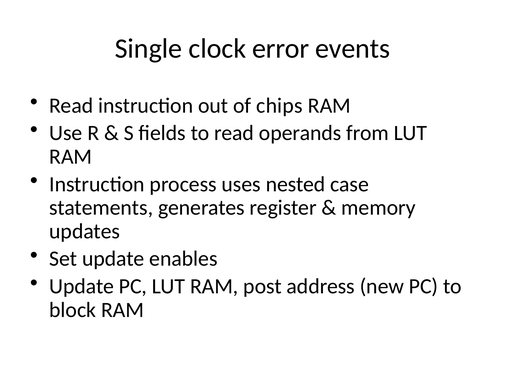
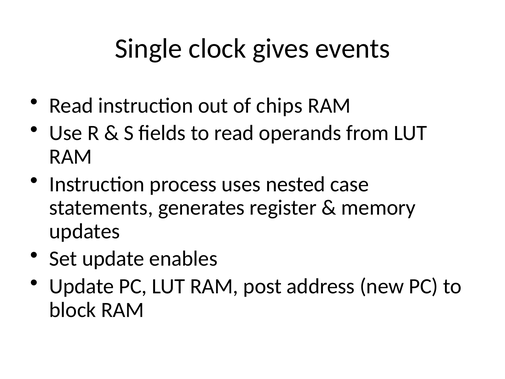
error: error -> gives (281, 49)
